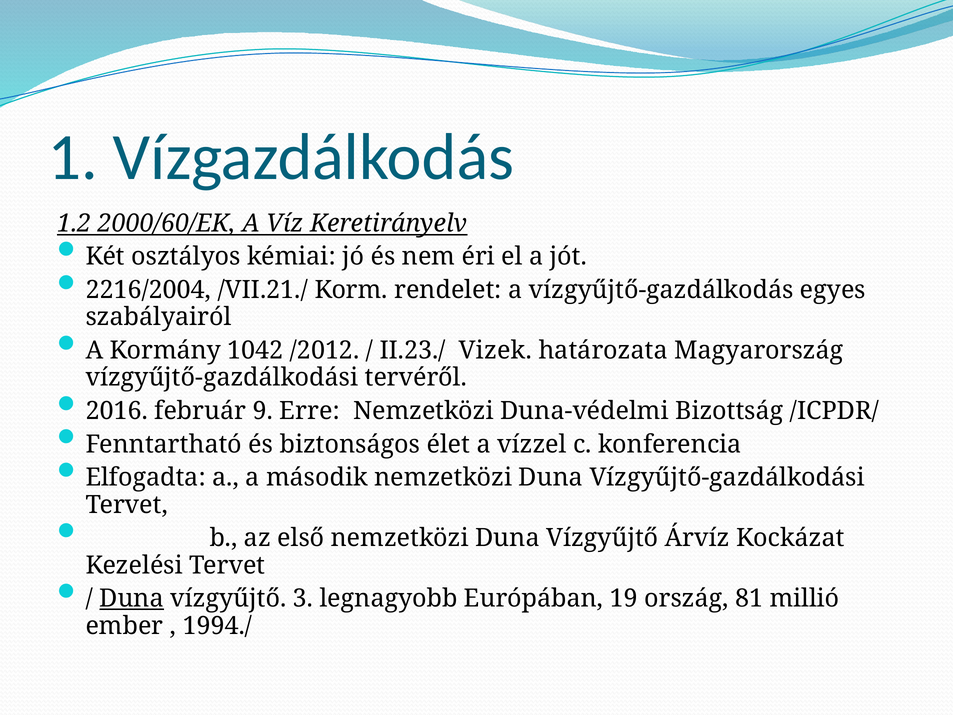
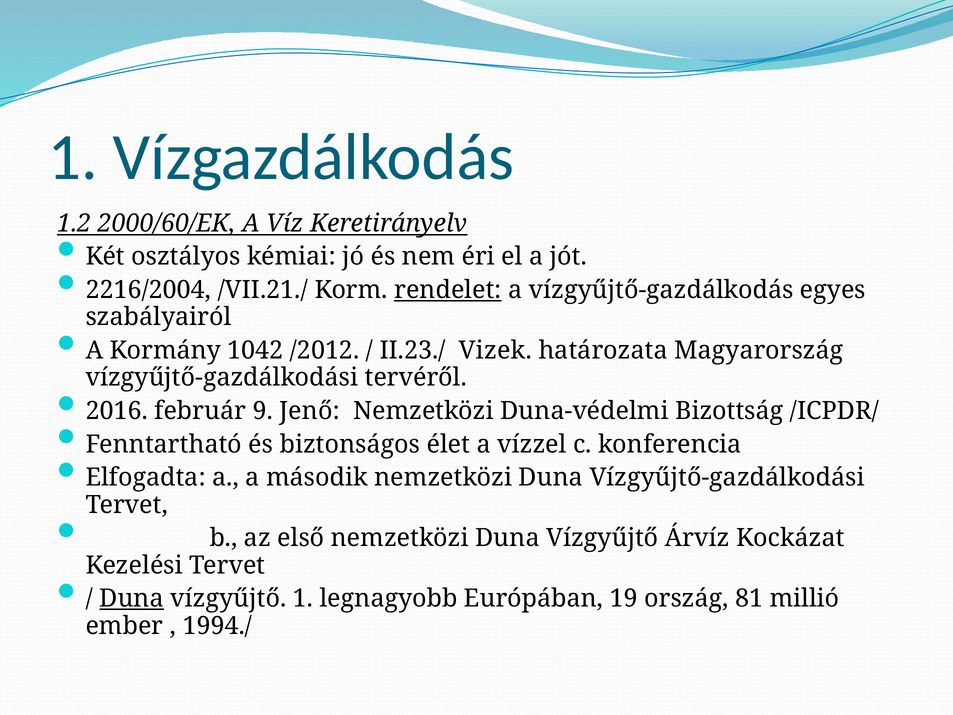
rendelet underline: none -> present (448, 290)
Erre: Erre -> Jenő (310, 411)
vízgyűjtő 3: 3 -> 1 (303, 598)
